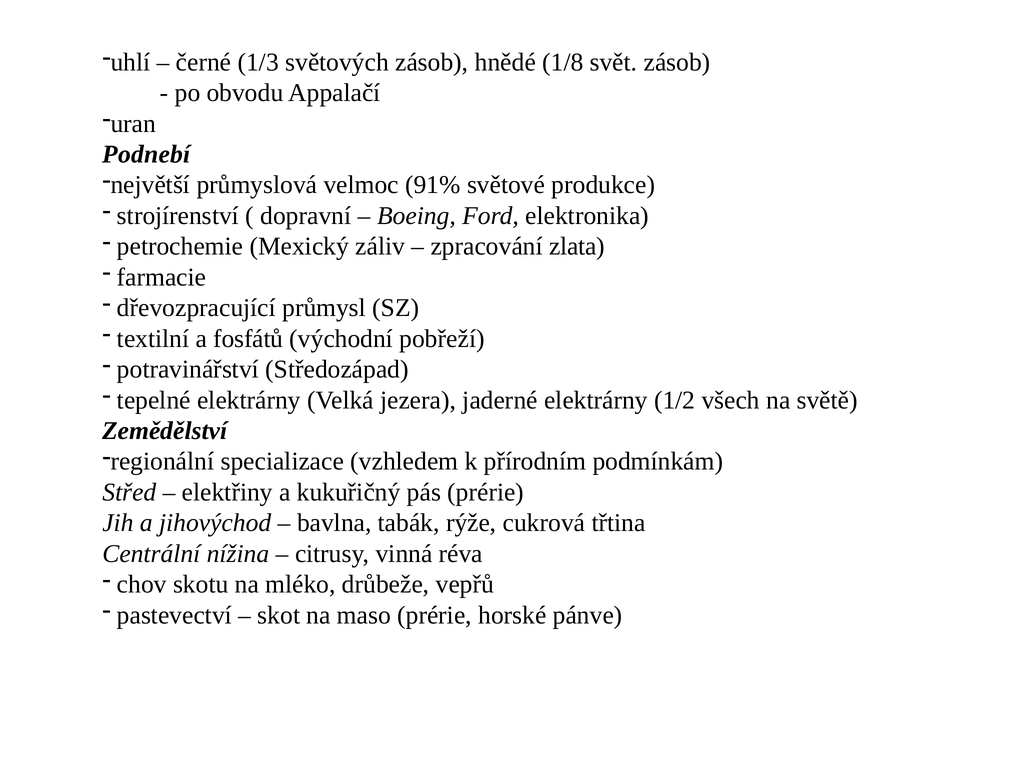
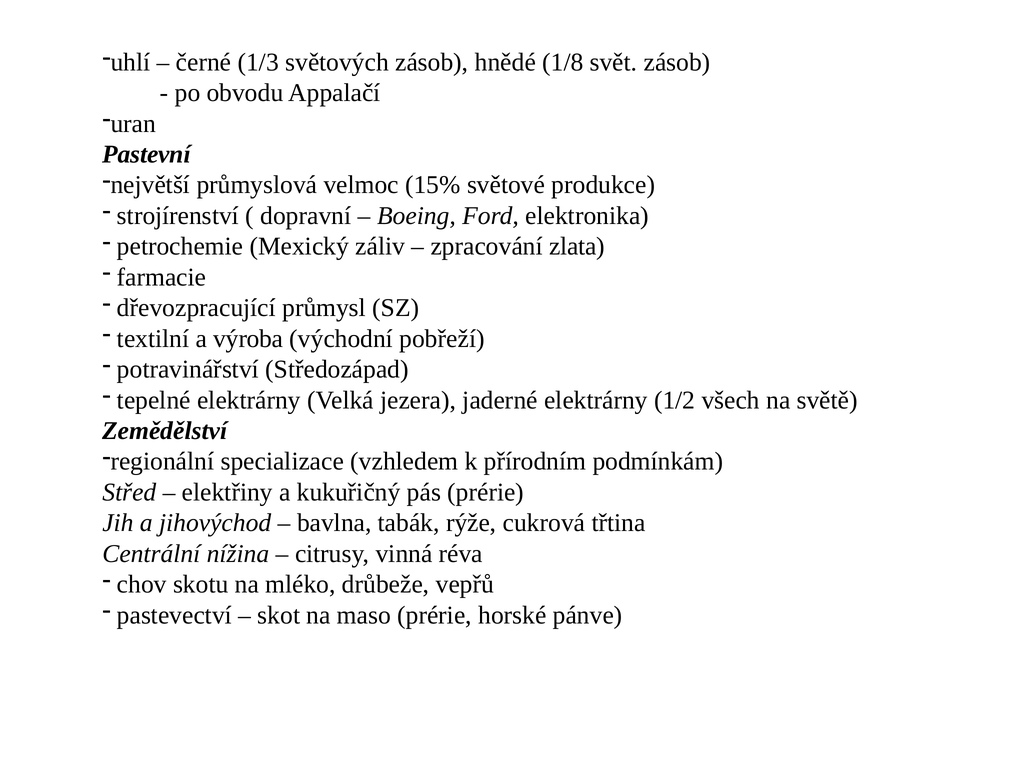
Podnebí: Podnebí -> Pastevní (146, 154)
91%: 91% -> 15% (433, 185)
fosfátů: fosfátů -> výroba (248, 339)
